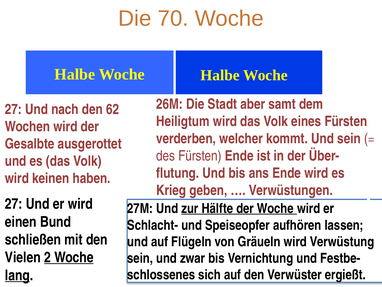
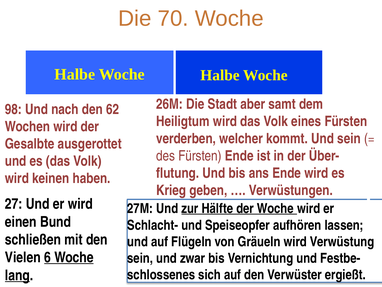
27: 27 -> 98 (13, 109)
2: 2 -> 6 (48, 257)
